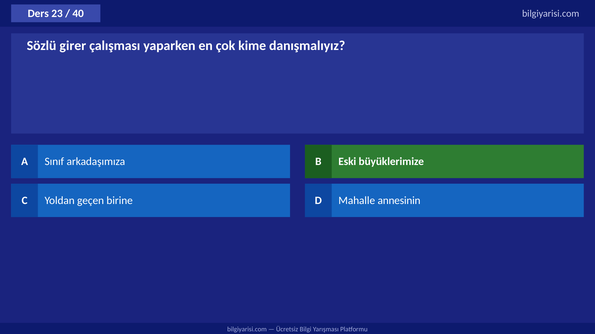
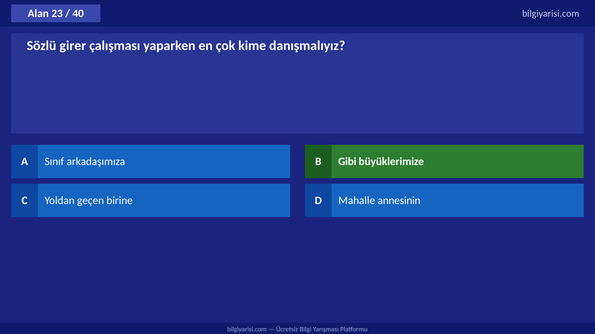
Ders: Ders -> Alan (38, 14)
Eski: Eski -> Gibi (347, 162)
